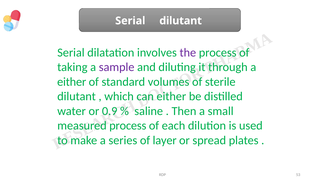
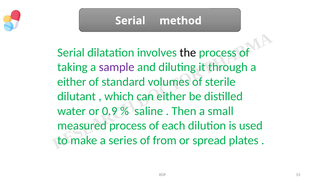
Serial dilutant: dilutant -> method (181, 21)
the colour: purple -> black (188, 52)
layer: layer -> from (165, 140)
